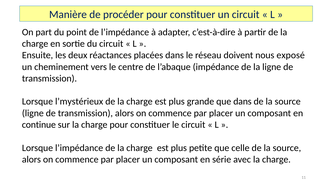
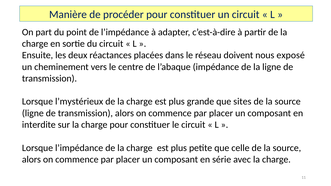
que dans: dans -> sites (242, 102)
continue: continue -> interdite (39, 125)
